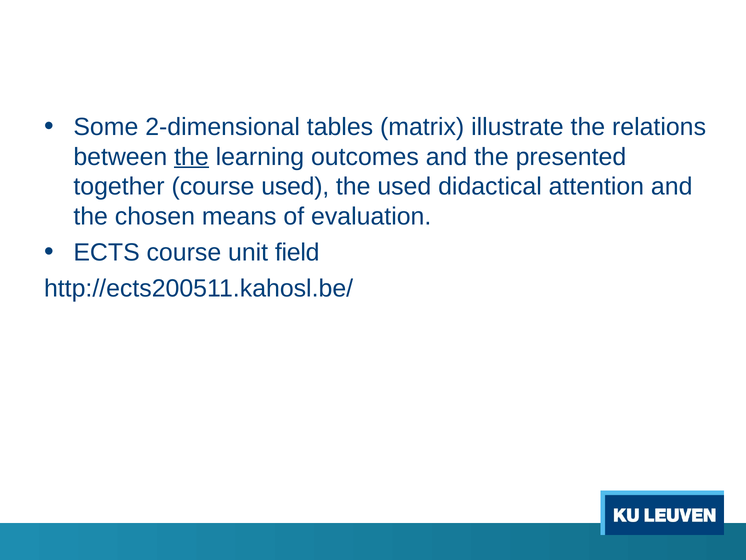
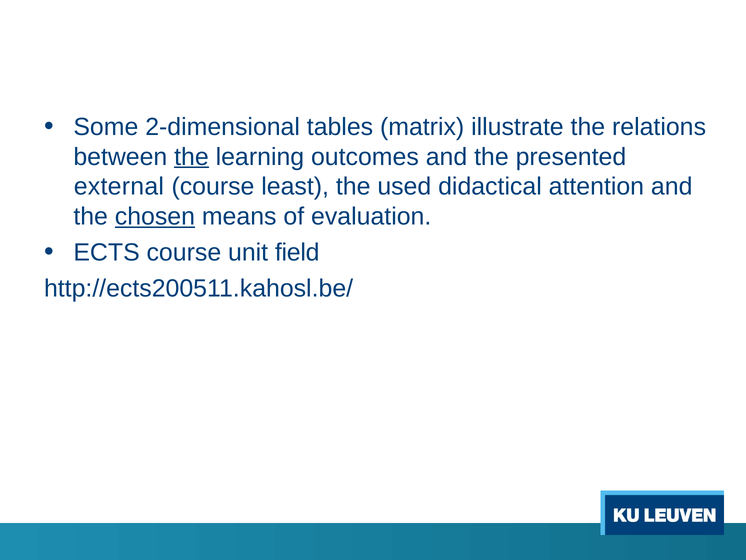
together: together -> external (119, 186)
course used: used -> least (295, 186)
chosen underline: none -> present (155, 216)
